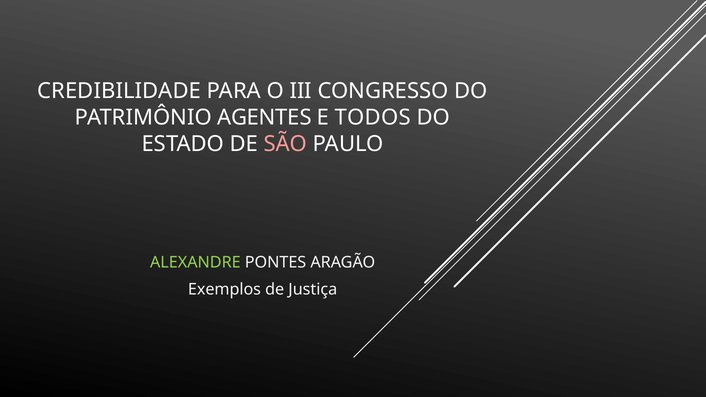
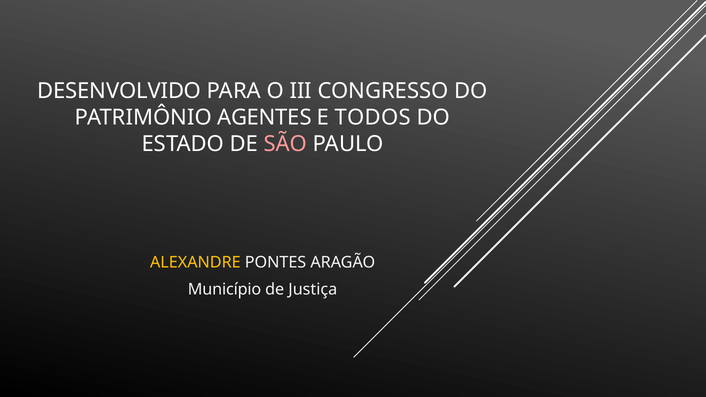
CREDIBILIDADE: CREDIBILIDADE -> DESENVOLVIDO (119, 91)
ALEXANDRE colour: light green -> yellow (195, 262)
Exemplos: Exemplos -> Município (225, 289)
